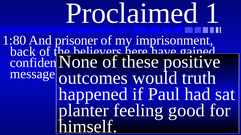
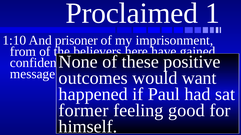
1:80: 1:80 -> 1:10 (14, 40)
back: back -> from (23, 52)
truth: truth -> want (199, 78)
planter: planter -> former (84, 111)
